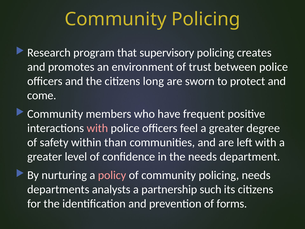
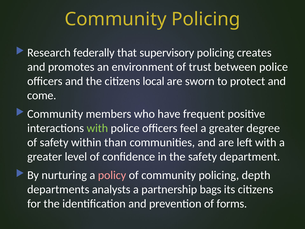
program: program -> federally (94, 53)
long: long -> local (154, 81)
with colour: pink -> light green (97, 128)
the needs: needs -> safety (203, 157)
policing needs: needs -> depth (256, 175)
such: such -> bags (211, 189)
